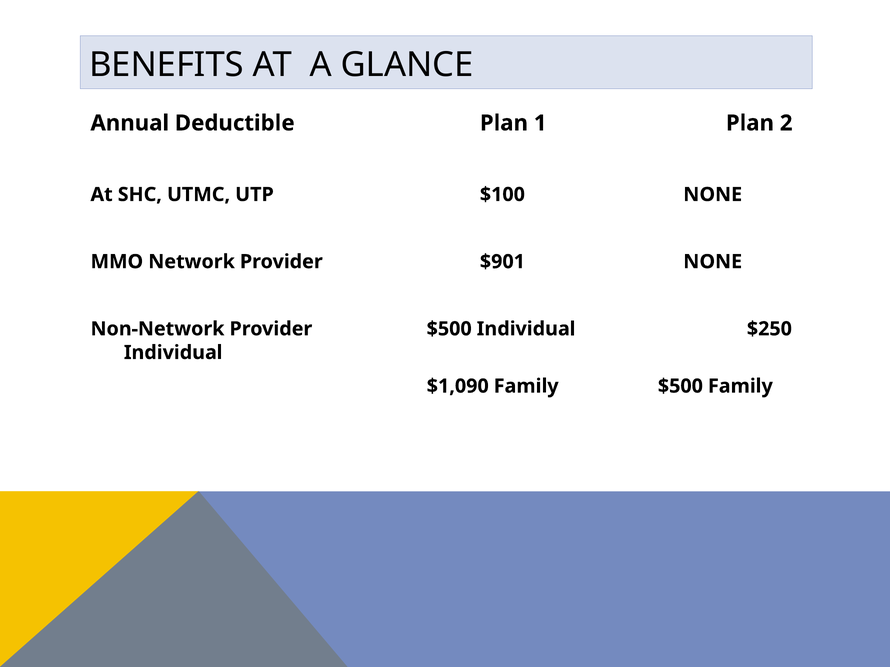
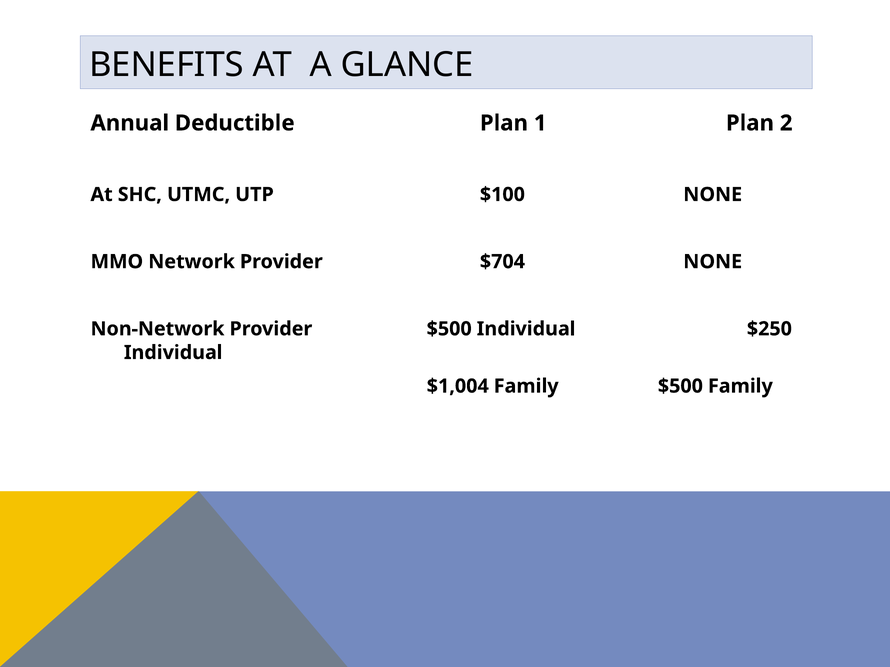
$901: $901 -> $704 (502, 262)
$1,090: $1,090 -> $1,004 (458, 386)
